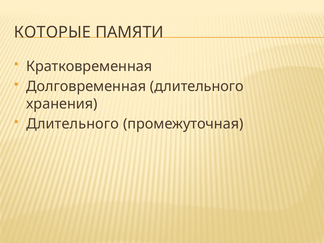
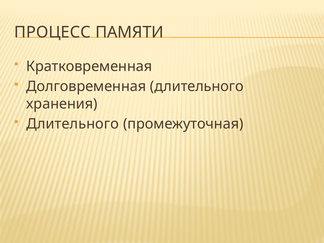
КОТОРЫЕ: КОТОРЫЕ -> ПРОЦЕСС (52, 32)
